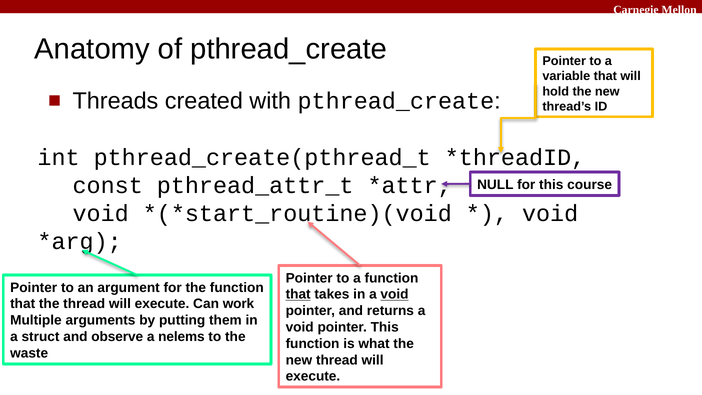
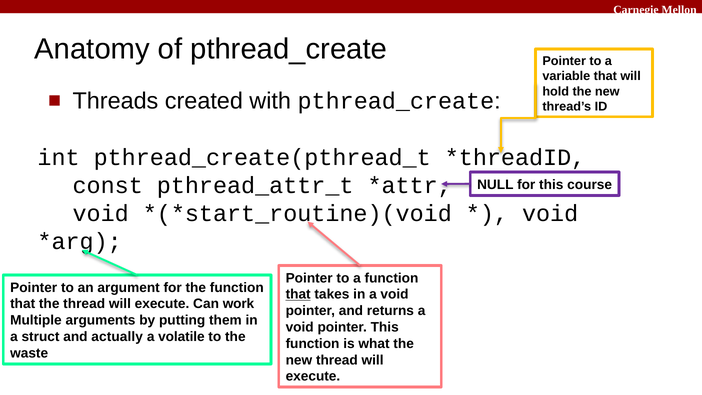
void underline: present -> none (395, 294)
observe: observe -> actually (117, 337)
nelems: nelems -> volatile (181, 337)
